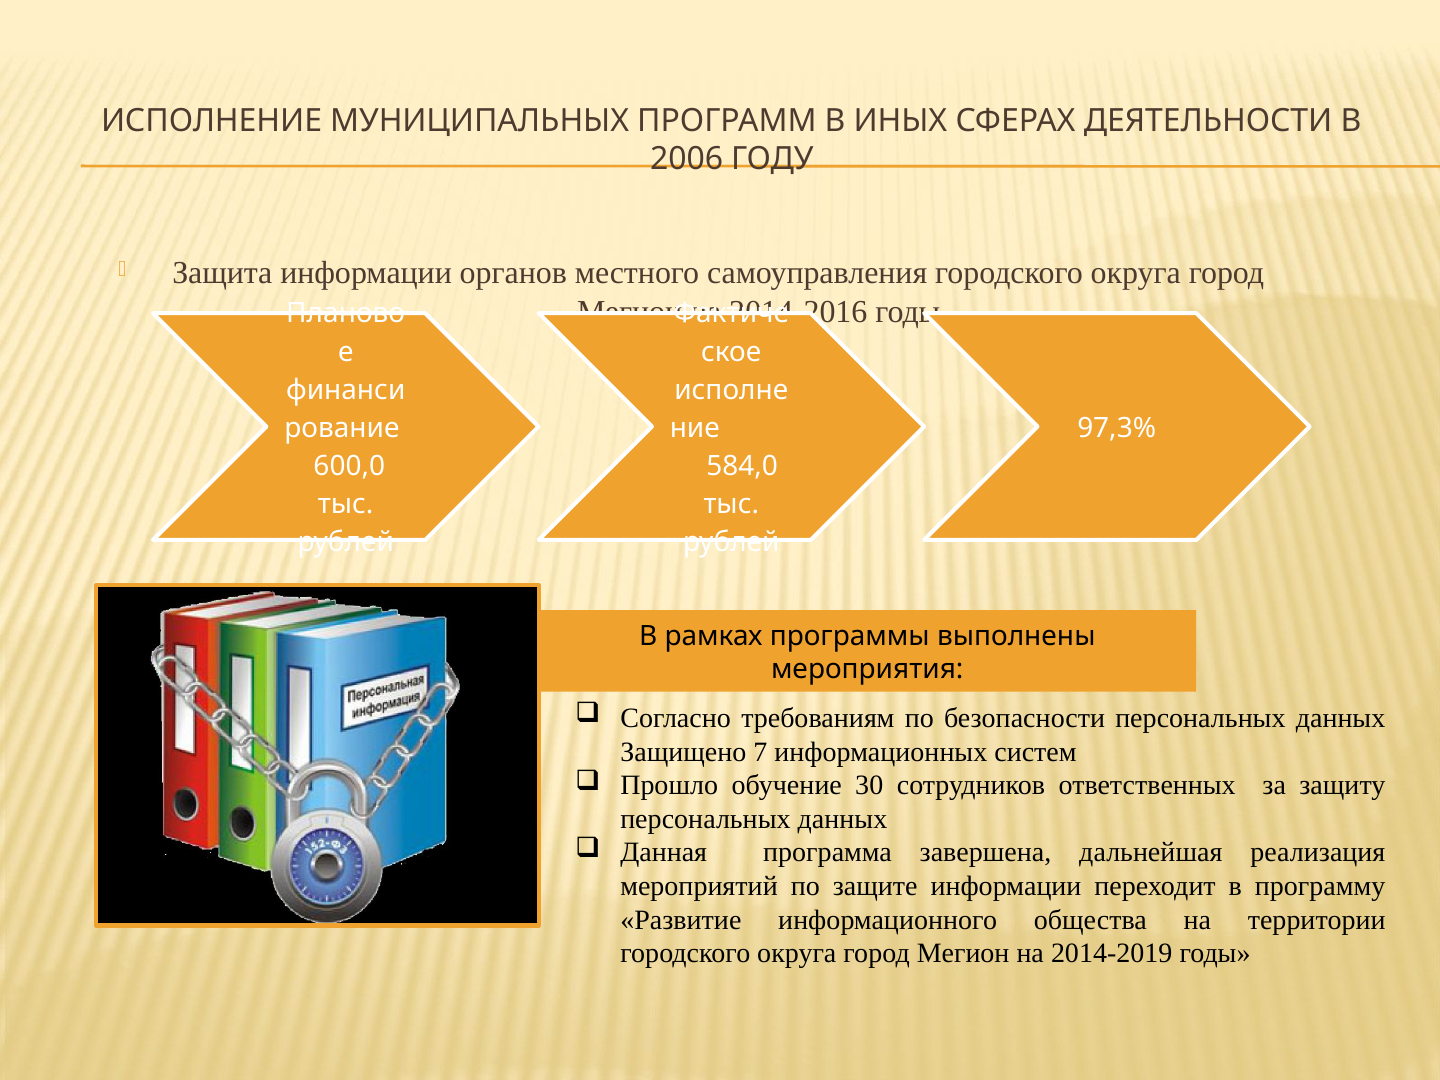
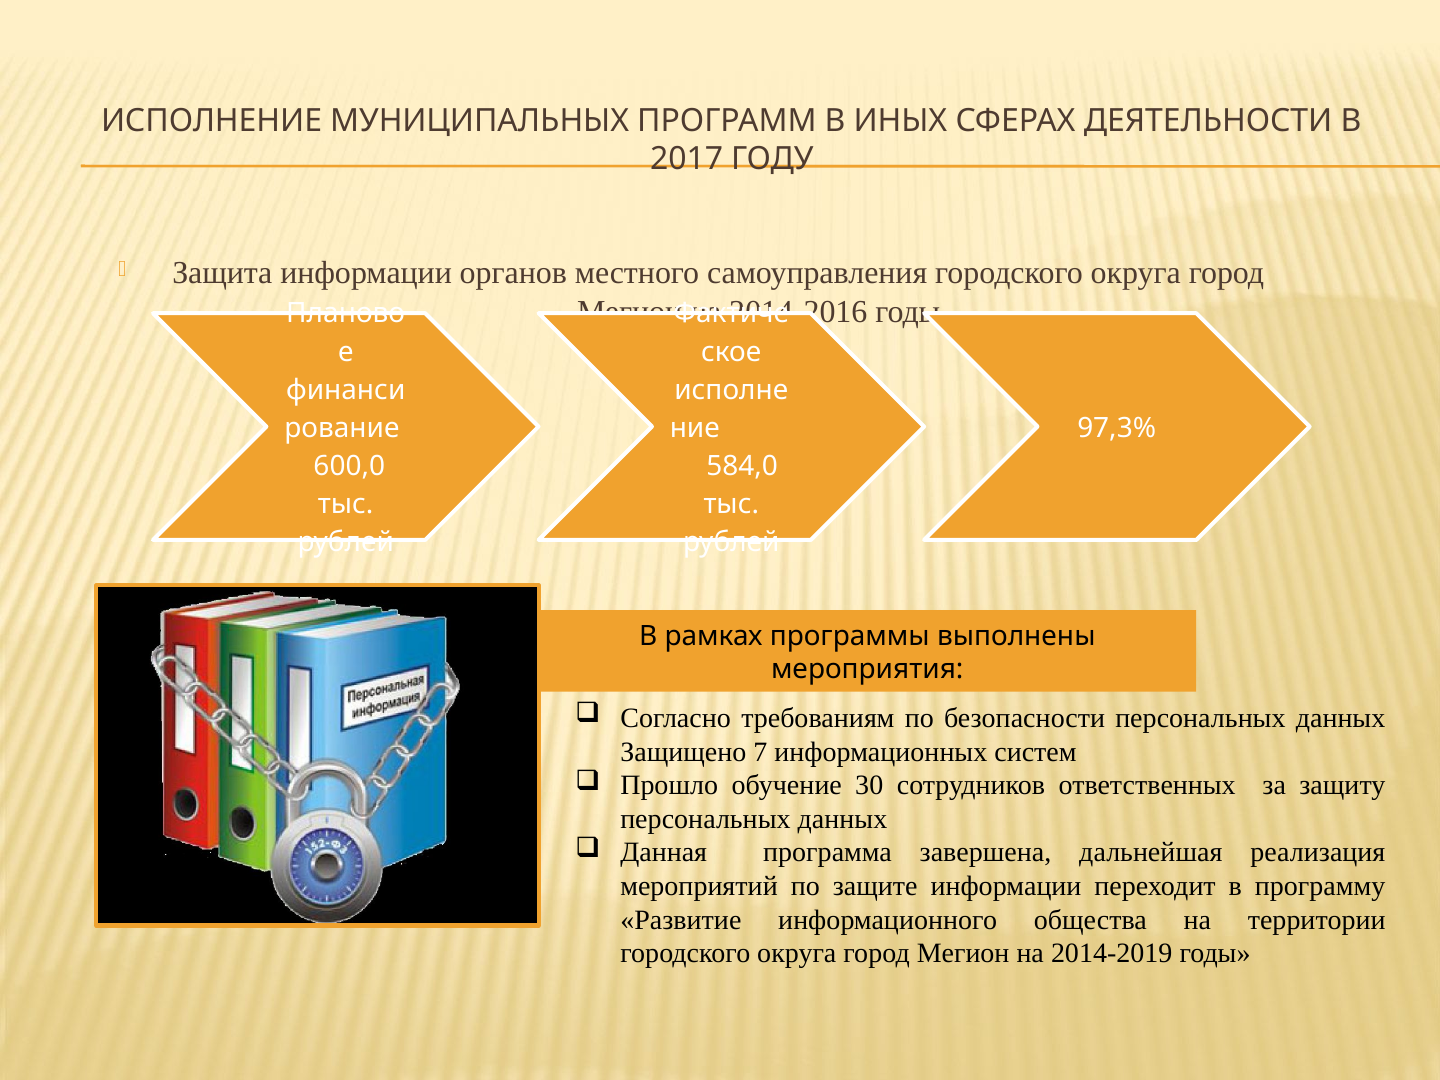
2006: 2006 -> 2017 (687, 159)
